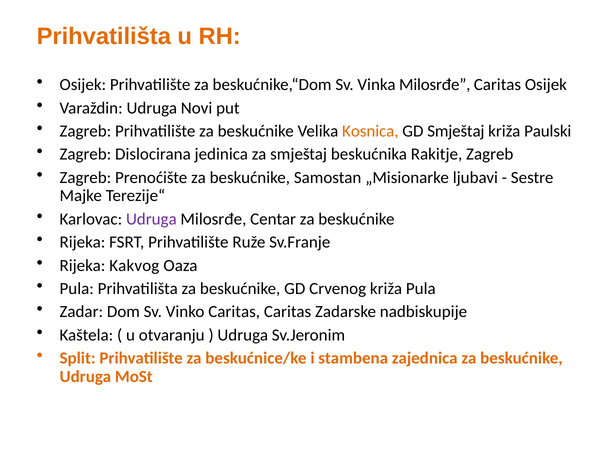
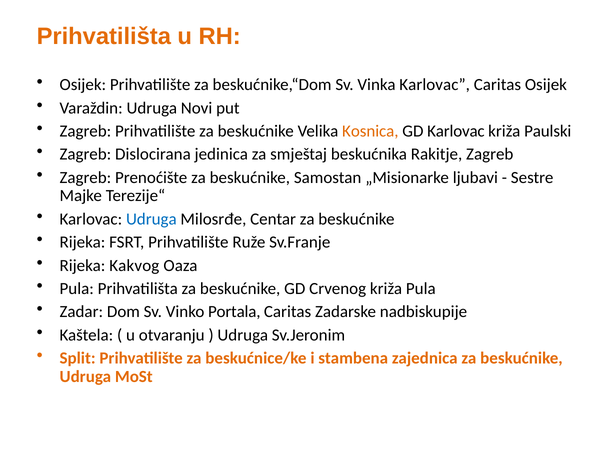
Vinka Milosrđe: Milosrđe -> Karlovac (435, 85)
GD Smještaj: Smještaj -> Karlovac (456, 131)
Udruga colour: purple -> blue (151, 219)
Vinko Caritas: Caritas -> Portala (234, 312)
